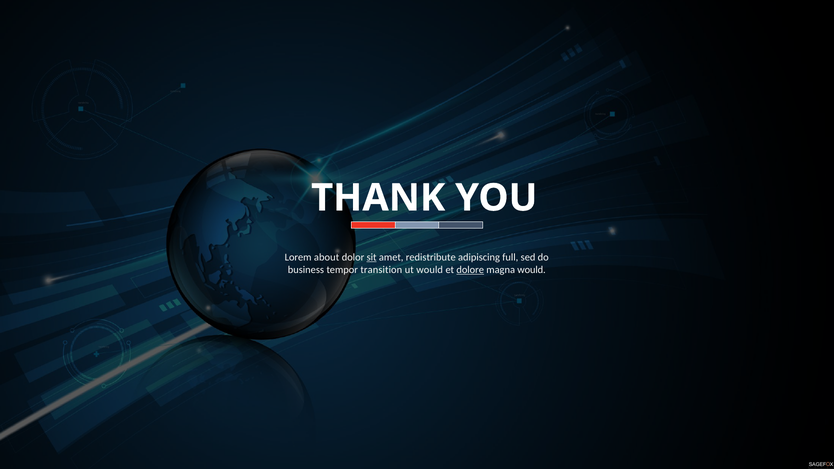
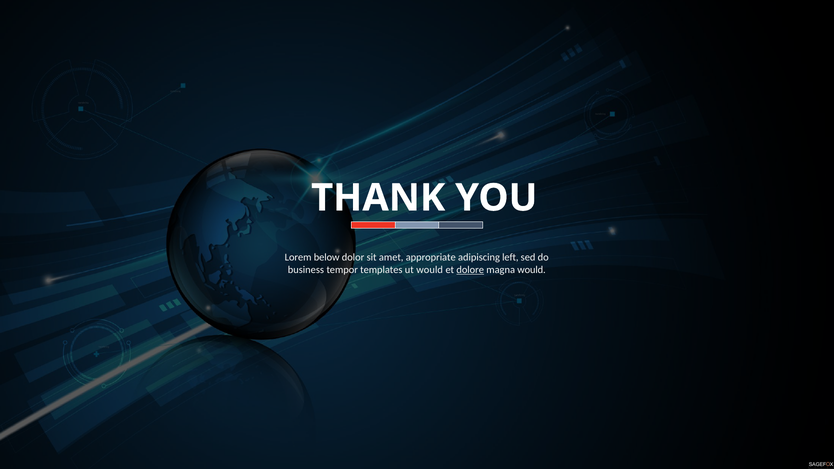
about: about -> below (327, 257)
sit underline: present -> none (372, 257)
redistribute: redistribute -> appropriate (431, 257)
full: full -> left (510, 257)
transition: transition -> templates (381, 270)
